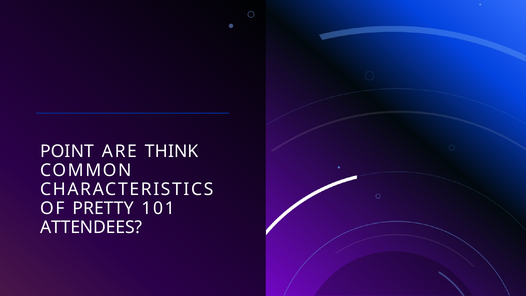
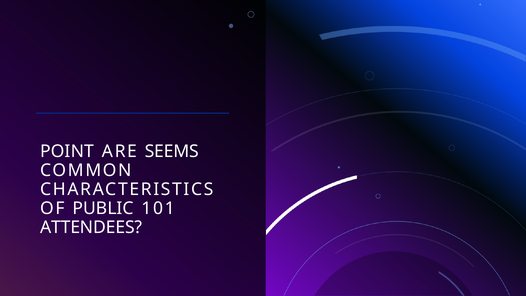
THINK: THINK -> SEEMS (172, 151)
PRETTY: PRETTY -> PUBLIC (103, 208)
